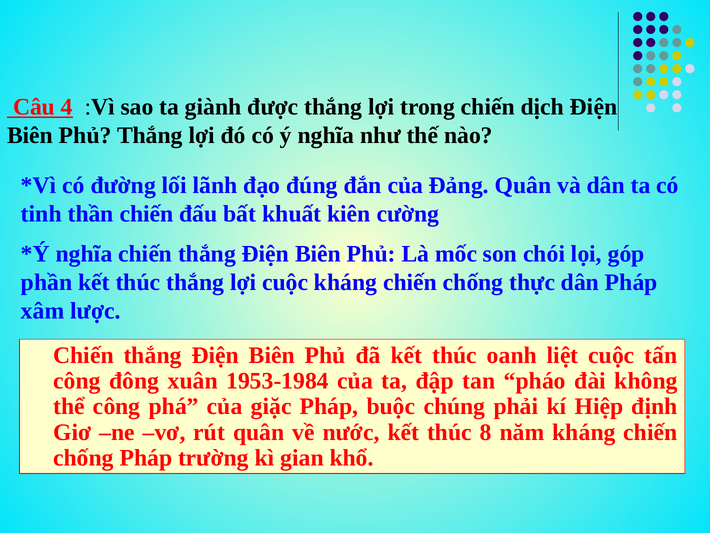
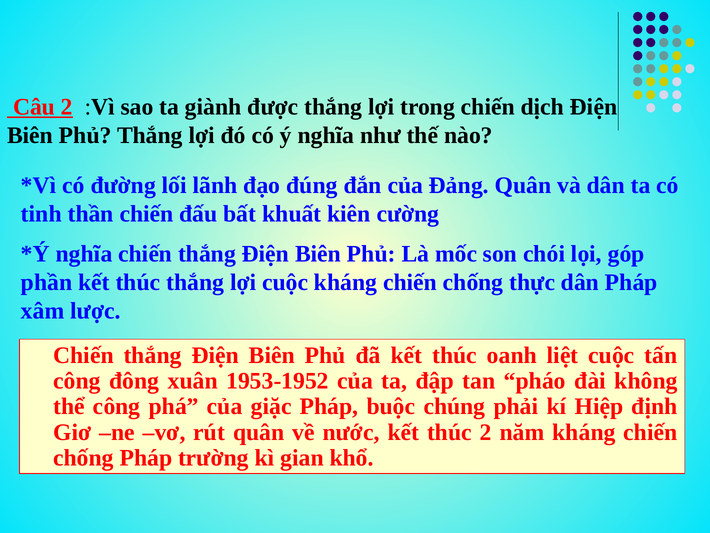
Câu 4: 4 -> 2 (67, 107)
1953-1984: 1953-1984 -> 1953-1952 (278, 381)
thúc 8: 8 -> 2 (486, 432)
